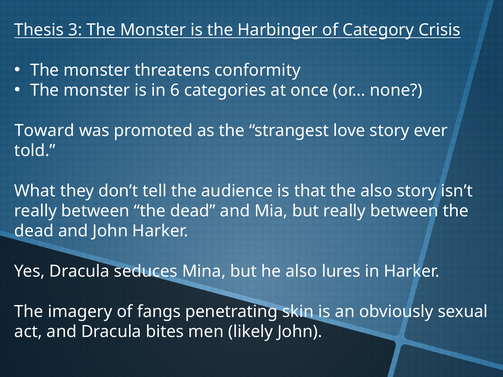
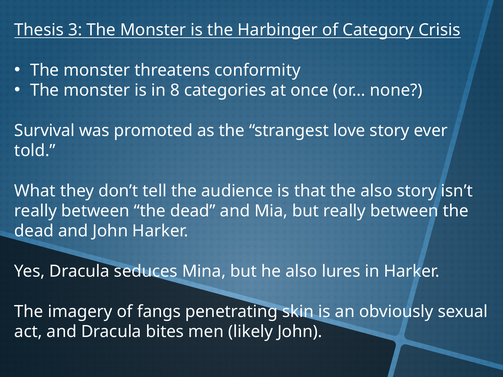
6: 6 -> 8 (175, 90)
Toward: Toward -> Survival (45, 131)
